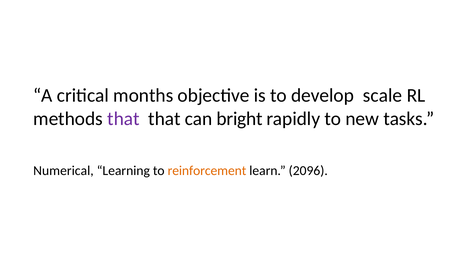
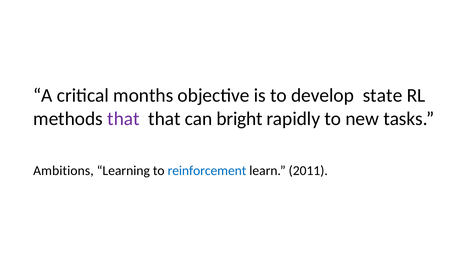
scale: scale -> state (383, 95)
Numerical: Numerical -> Ambitions (63, 171)
reinforcement colour: orange -> blue (207, 171)
2096: 2096 -> 2011 (308, 171)
